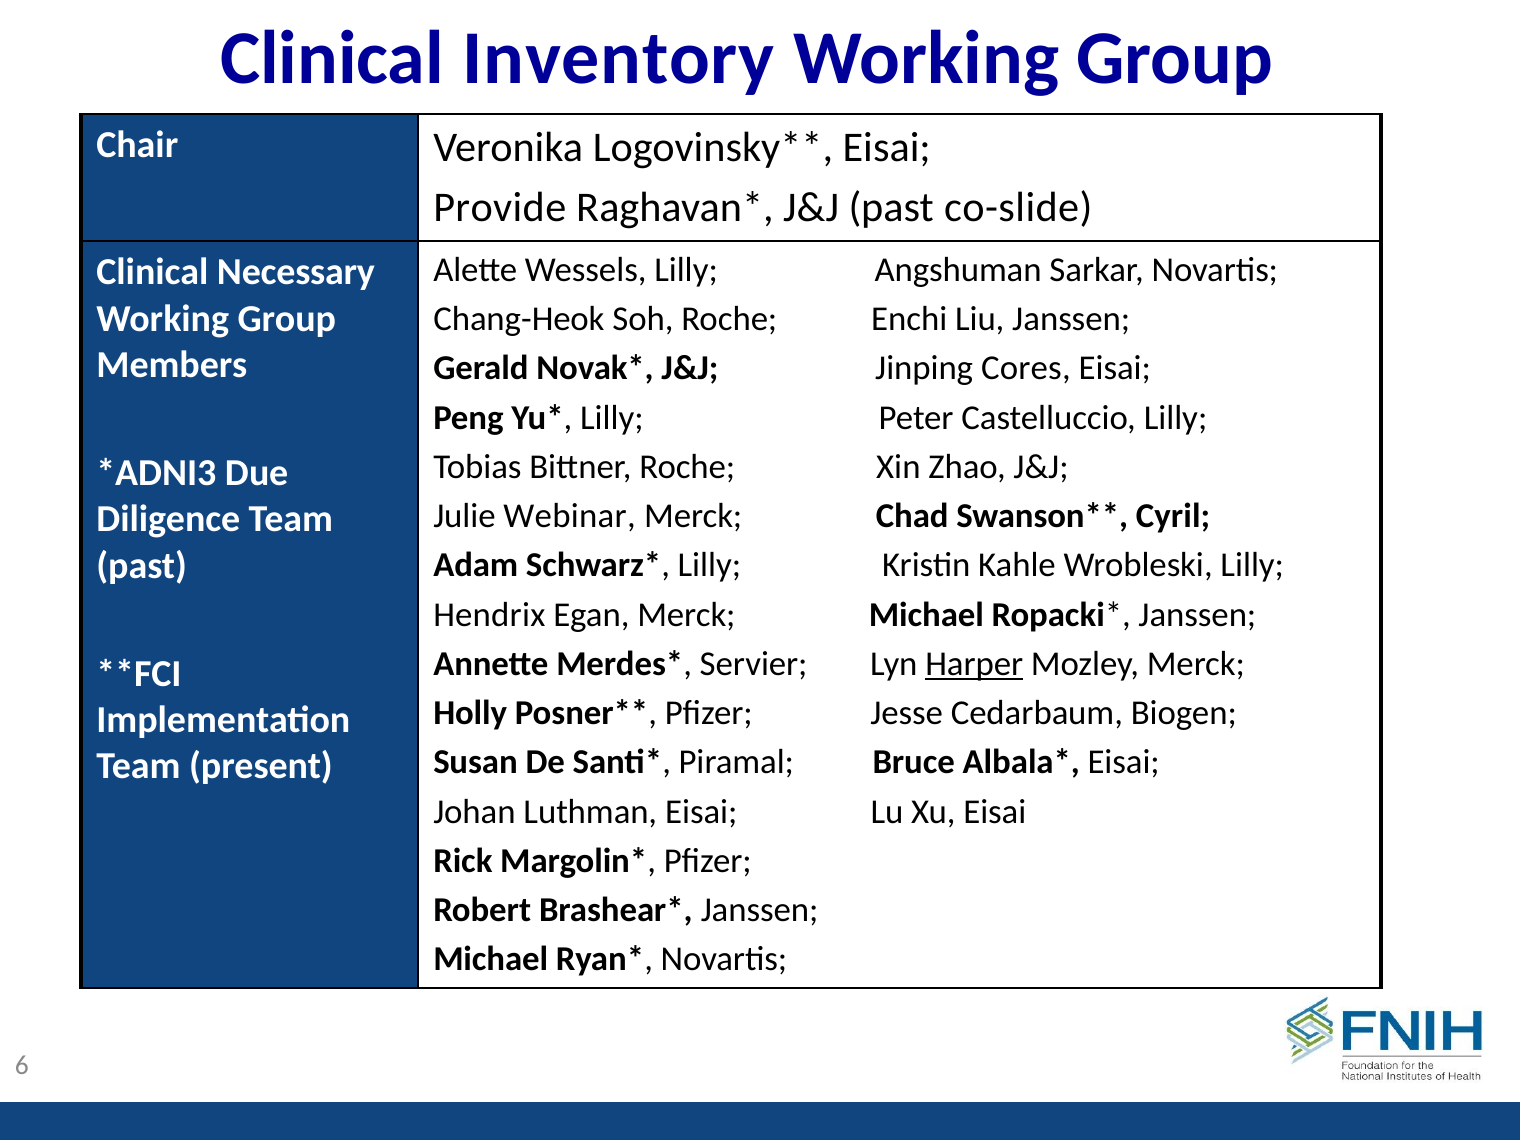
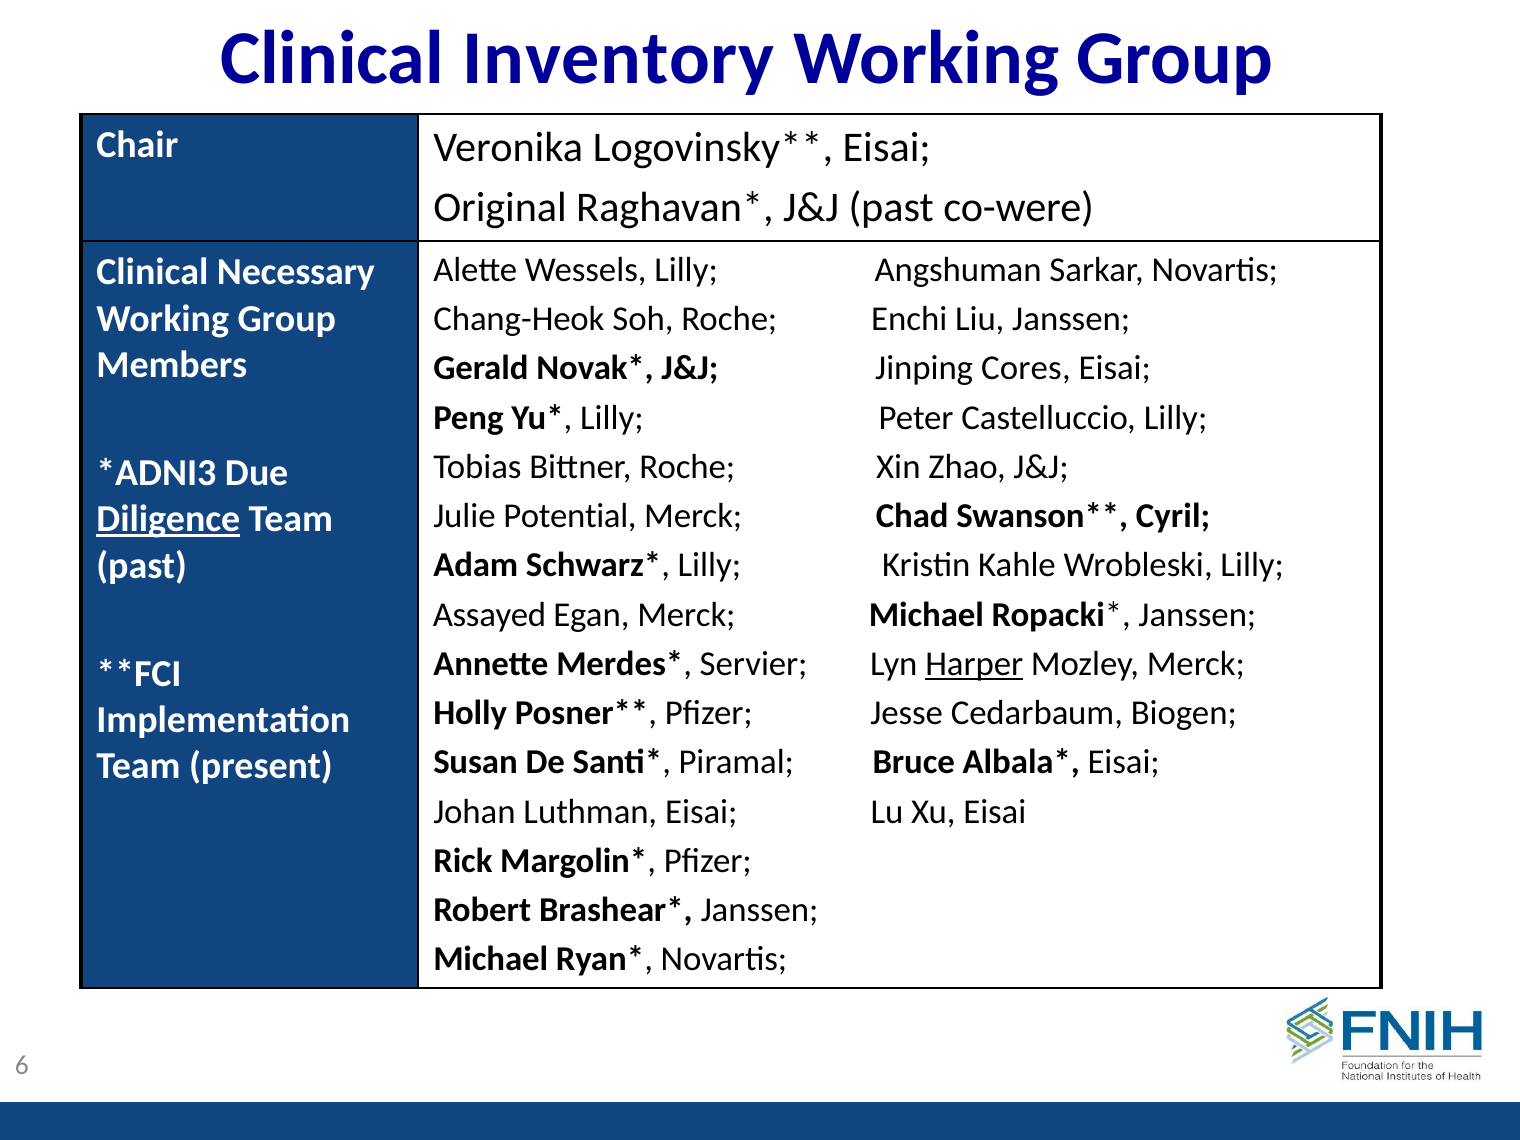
Provide: Provide -> Original (500, 208)
co-slide: co-slide -> co-were (1019, 208)
Webinar: Webinar -> Potential (570, 516)
Diligence underline: none -> present (168, 519)
Hendrix: Hendrix -> Assayed (490, 615)
